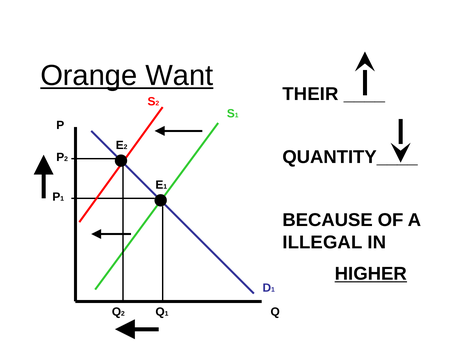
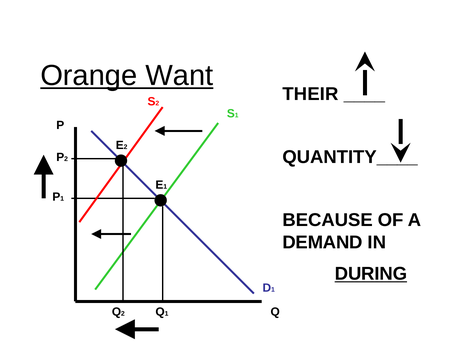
ILLEGAL: ILLEGAL -> DEMAND (323, 242)
HIGHER: HIGHER -> DURING (371, 274)
